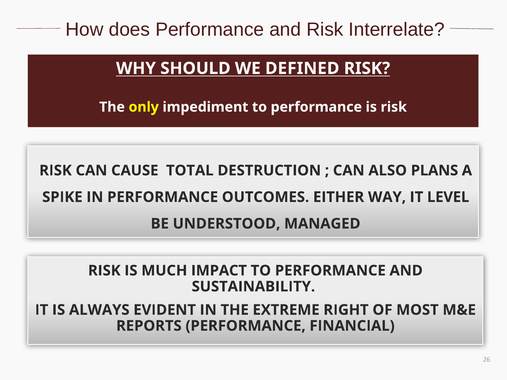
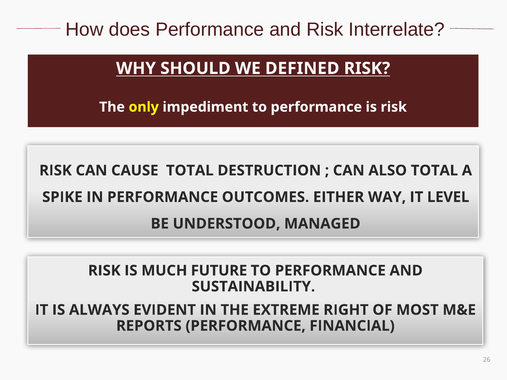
ALSO PLANS: PLANS -> TOTAL (434, 171)
IMPACT: IMPACT -> FUTURE (219, 271)
